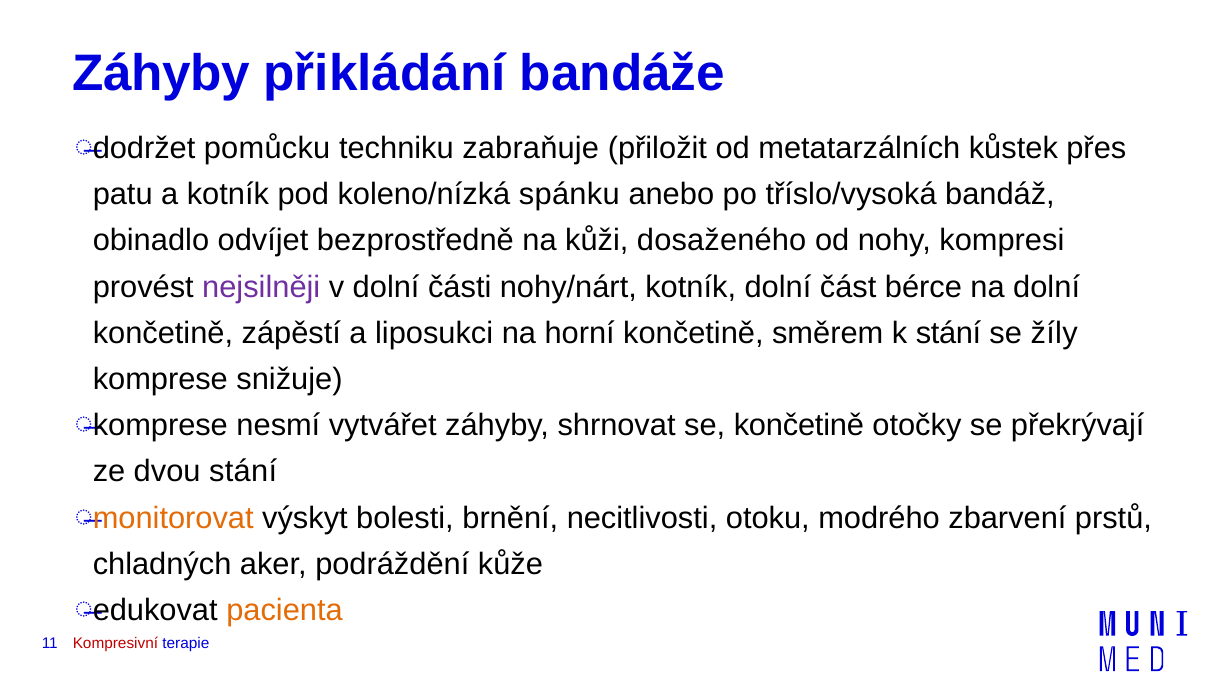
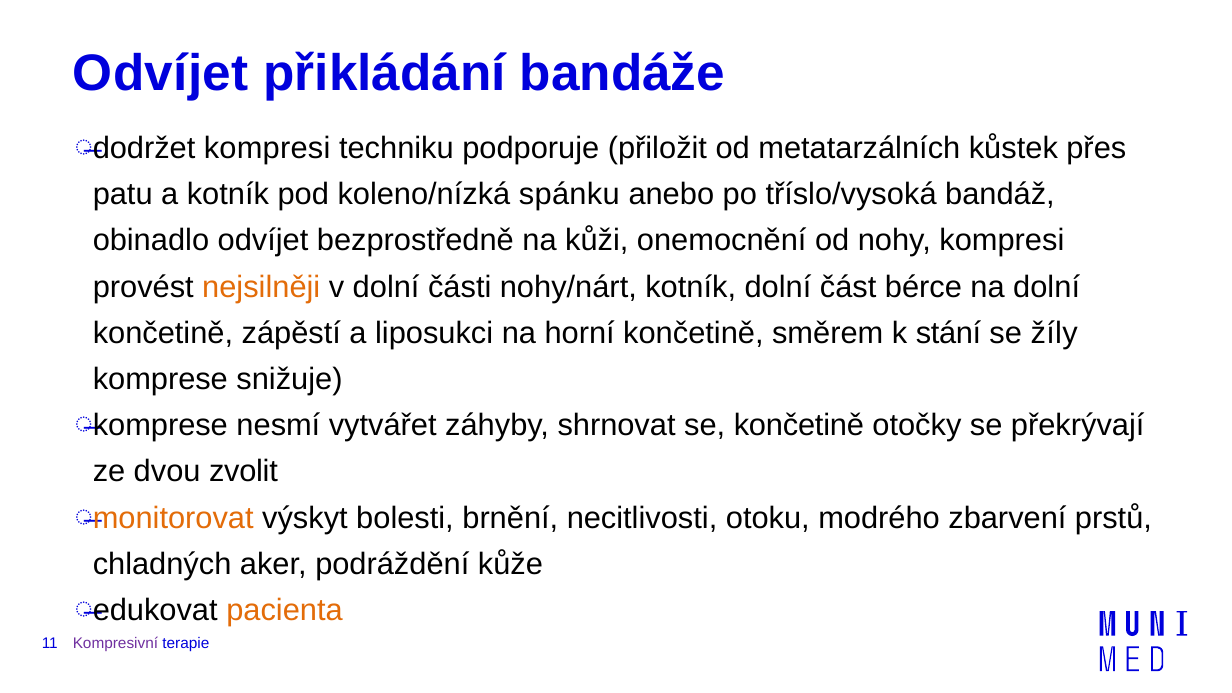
Záhyby: Záhyby -> Odvíjet (161, 73)
dodržet pomůcku: pomůcku -> kompresi (267, 148)
zabraňuje: zabraňuje -> podporuje (531, 148)
dosaženého: dosaženého -> onemocnění (722, 241)
nejsilněji colour: purple -> orange (261, 287)
dvou stání: stání -> zvolit (243, 472)
Kompresivní colour: red -> purple (115, 643)
